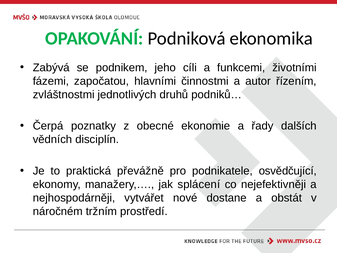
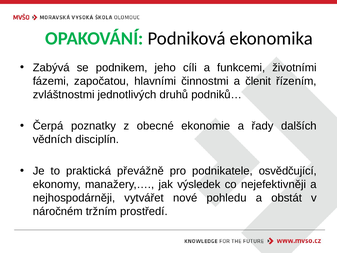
autor: autor -> členit (258, 81)
splácení: splácení -> výsledek (199, 184)
dostane: dostane -> pohledu (227, 198)
